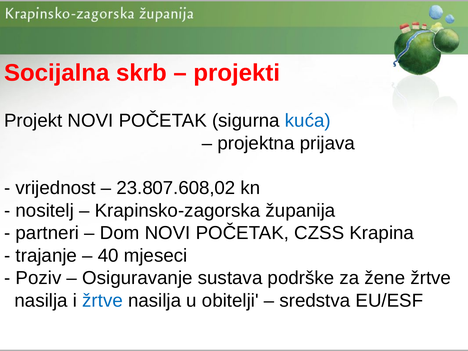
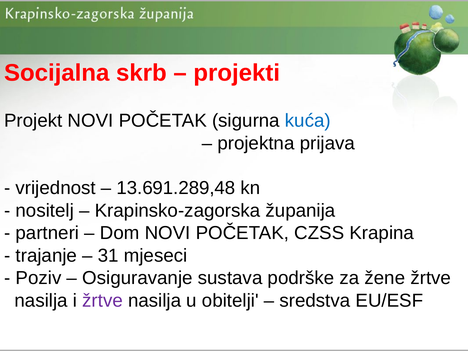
23.807.608,02: 23.807.608,02 -> 13.691.289,48 (176, 188)
40: 40 -> 31 (108, 256)
žrtve colour: blue -> purple (103, 301)
